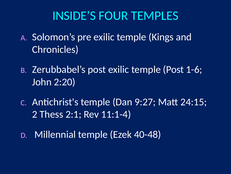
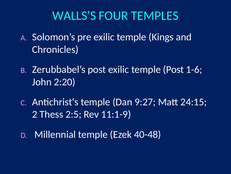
INSIDE’S: INSIDE’S -> WALLS’S (74, 16)
2:1: 2:1 -> 2:5 (73, 114)
11:1-4: 11:1-4 -> 11:1-9 (116, 114)
